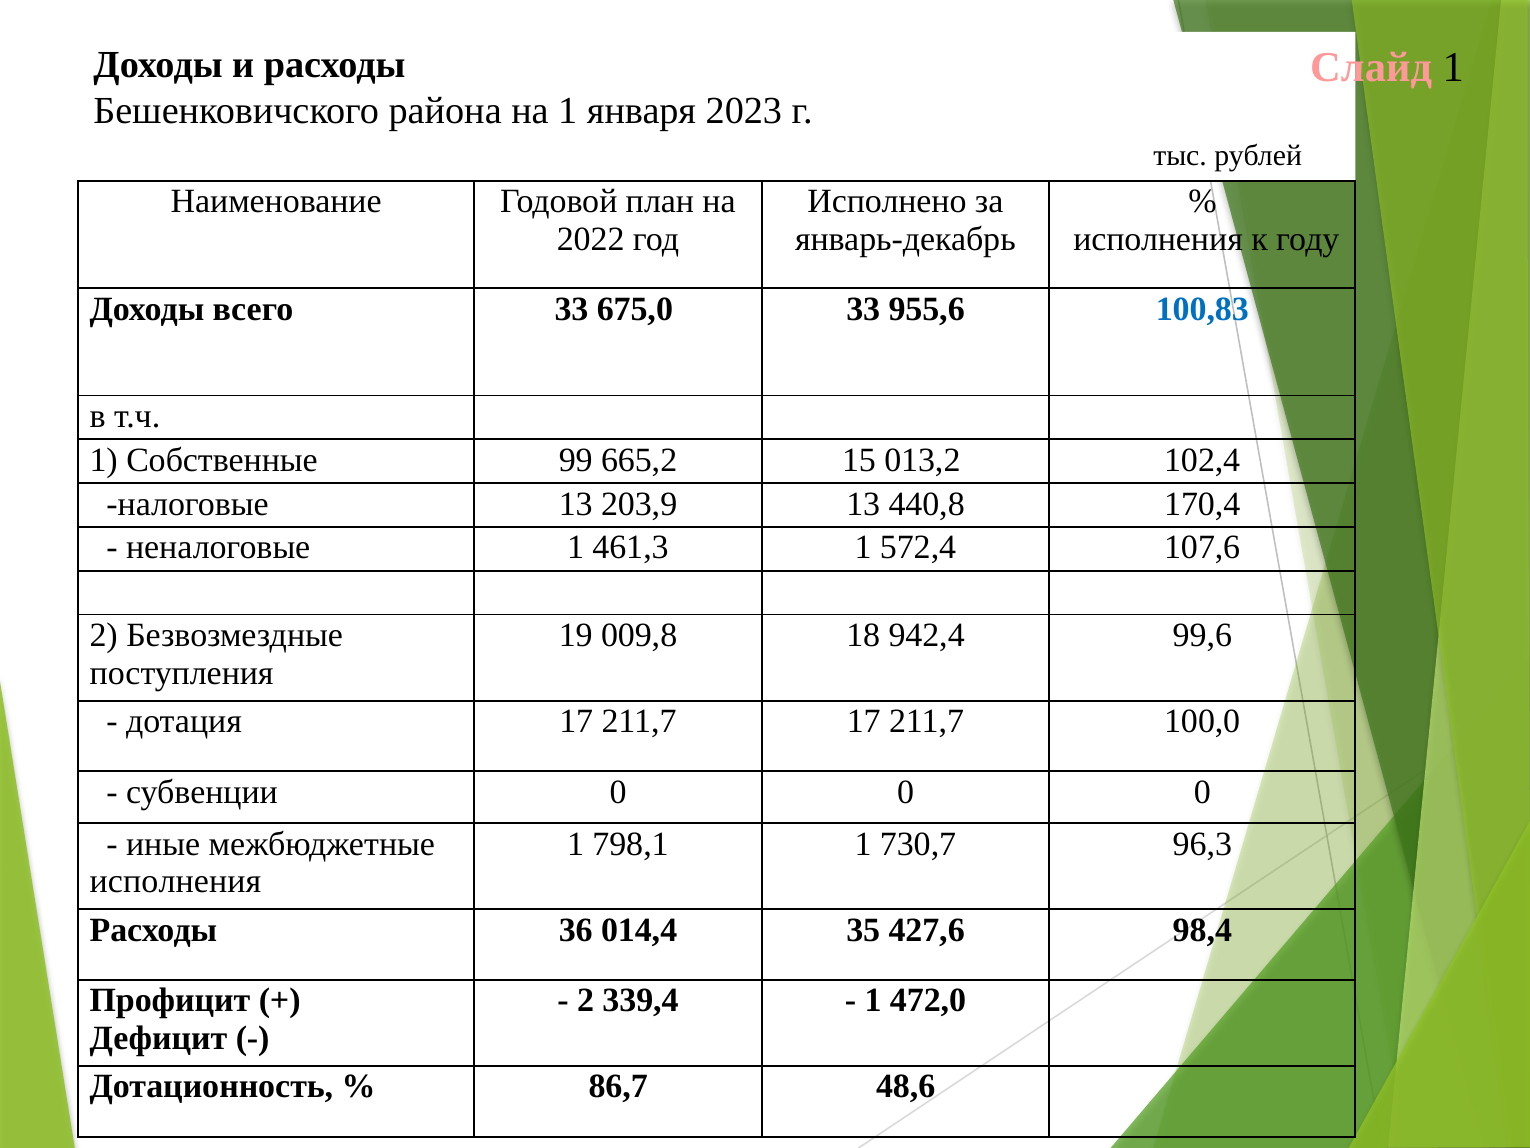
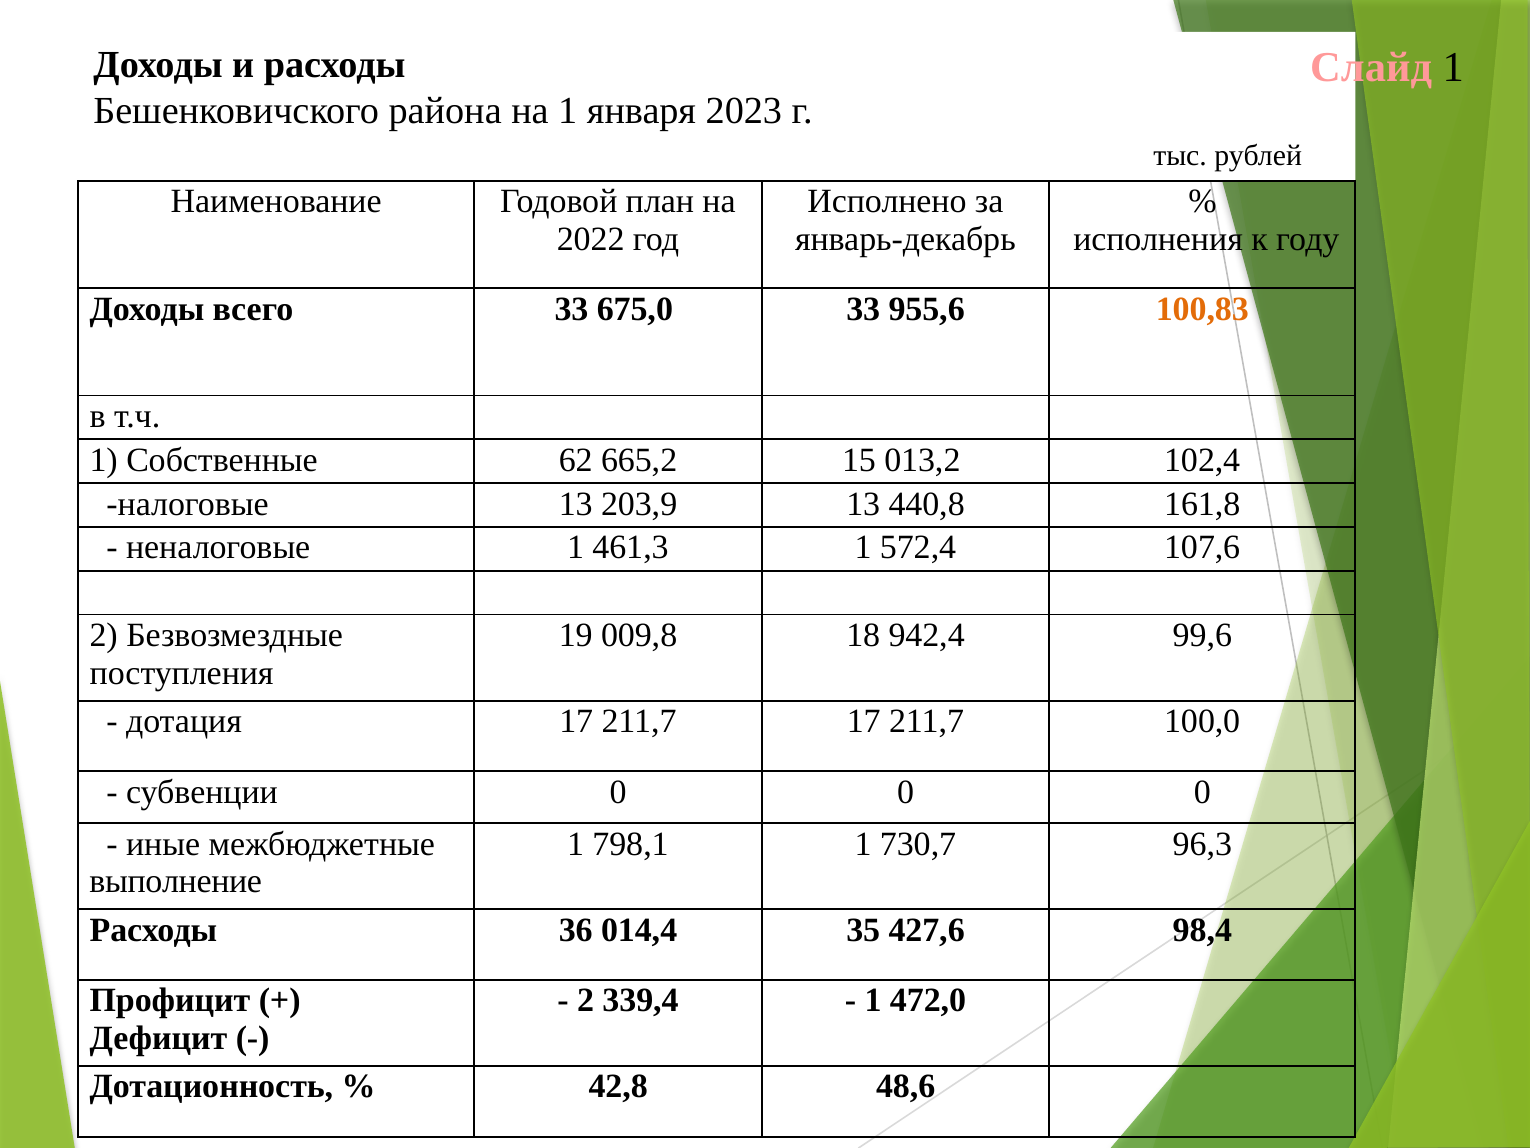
100,83 colour: blue -> orange (1202, 309)
99: 99 -> 62 (576, 460)
170,4: 170,4 -> 161,8 (1202, 504)
исполнения: исполнения -> выполнение (176, 881)
86,7: 86,7 -> 42,8 (618, 1086)
